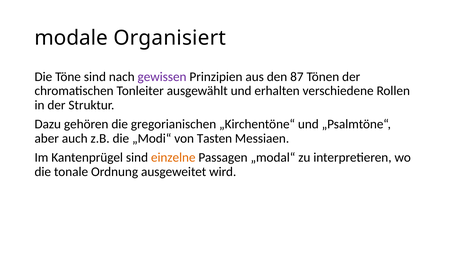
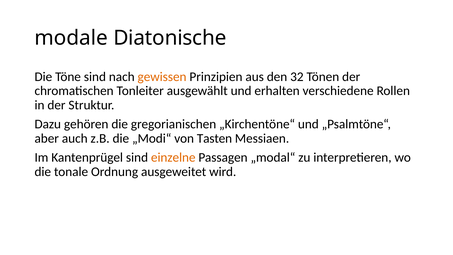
Organisiert: Organisiert -> Diatonische (170, 38)
gewissen colour: purple -> orange (162, 77)
87: 87 -> 32 (297, 77)
